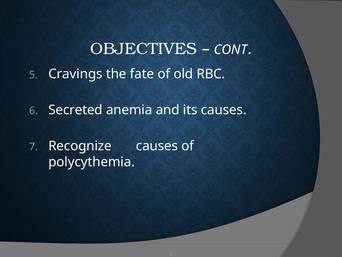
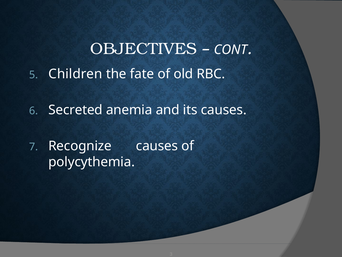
Cravings: Cravings -> Children (75, 74)
